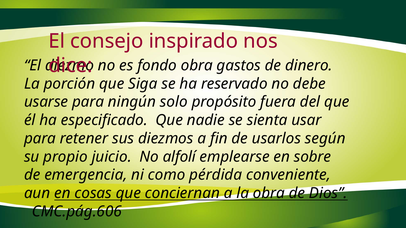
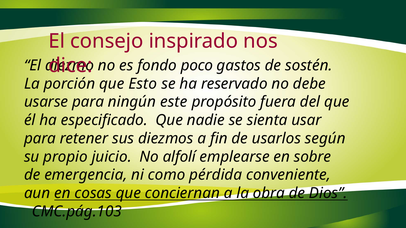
fondo obra: obra -> poco (197, 66)
dinero: dinero -> sostén (309, 66)
Siga: Siga -> Esto (143, 84)
solo: solo -> este (174, 102)
CMC.pág.606: CMC.pág.606 -> CMC.pág.103 (77, 212)
